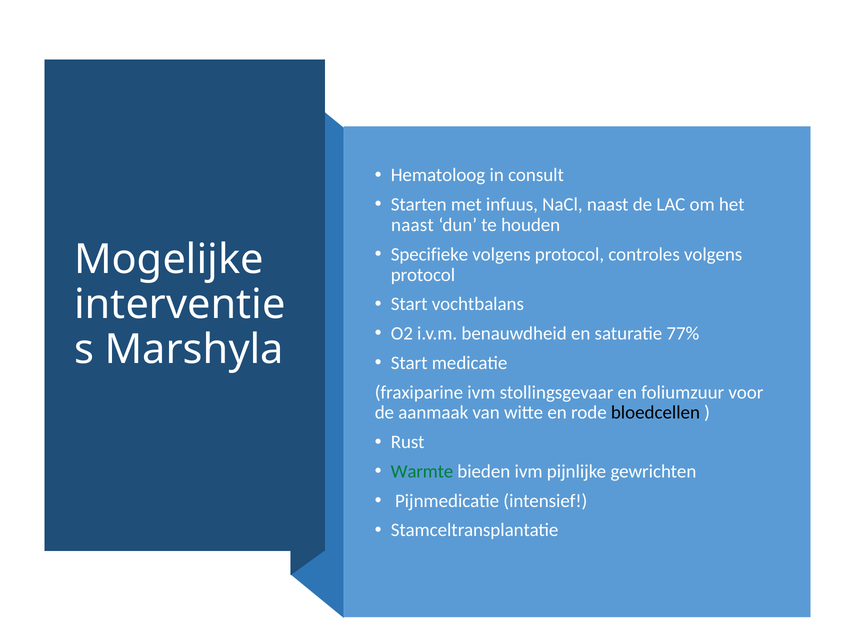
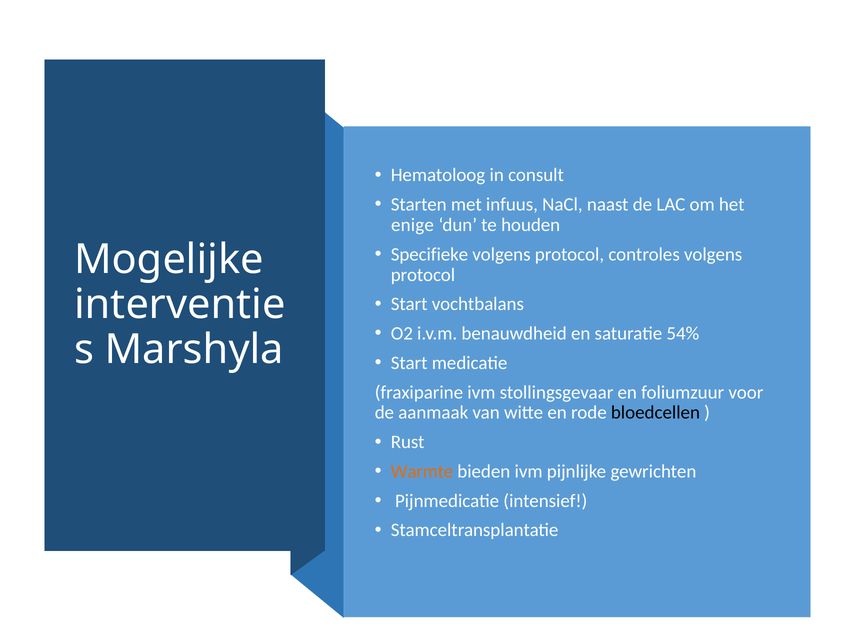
naast: naast -> enige (412, 225)
77%: 77% -> 54% (683, 334)
Warmte colour: green -> orange (422, 472)
